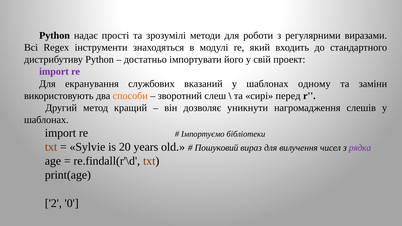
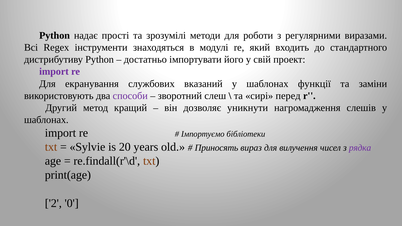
одному: одному -> функції (314, 84)
способи colour: orange -> purple (130, 96)
Пошуковий: Пошуковий -> Приносять (217, 148)
